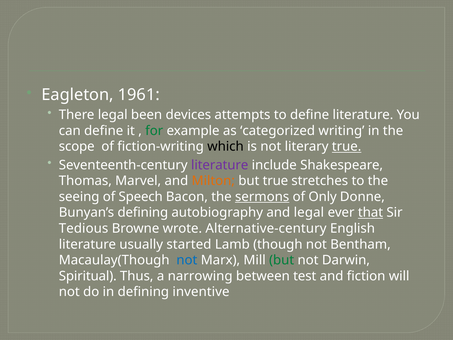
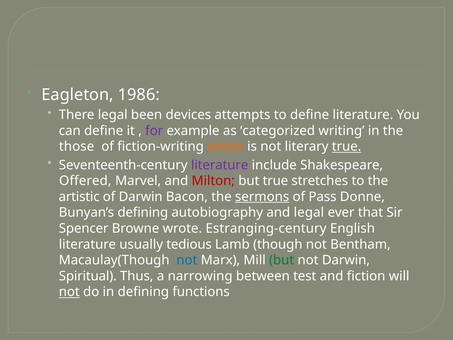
1961: 1961 -> 1986 (139, 95)
for colour: green -> purple (154, 131)
scope: scope -> those (77, 146)
which colour: black -> orange (226, 146)
Thomas: Thomas -> Offered (85, 181)
Milton colour: orange -> red (213, 181)
seeing: seeing -> artistic (79, 197)
of Speech: Speech -> Darwin (141, 197)
Only: Only -> Pass (323, 197)
that underline: present -> none (370, 212)
Tedious: Tedious -> Spencer (84, 228)
Alternative-century: Alternative-century -> Estranging-century (266, 228)
started: started -> tedious (189, 244)
not underline: none -> present (69, 292)
inventive: inventive -> functions (201, 292)
